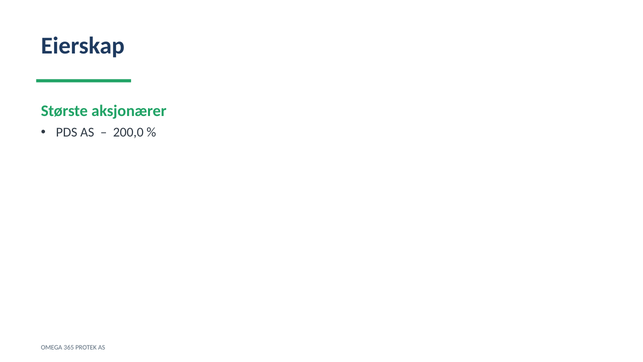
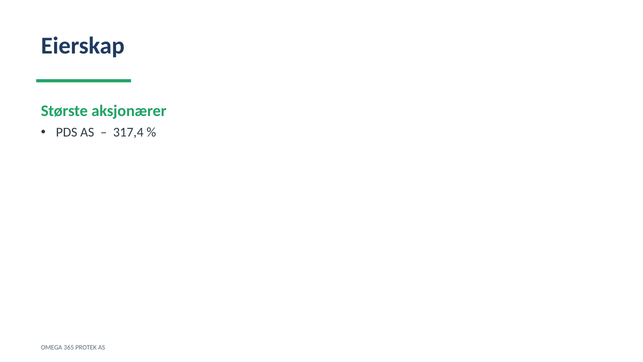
200,0: 200,0 -> 317,4 (128, 132)
